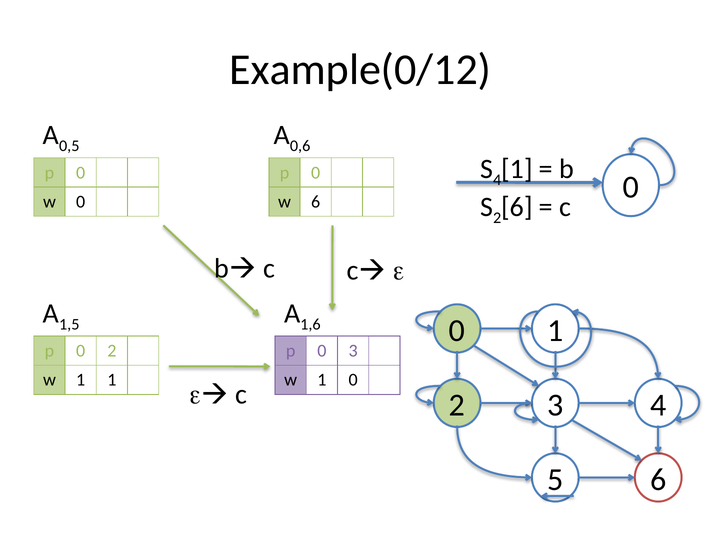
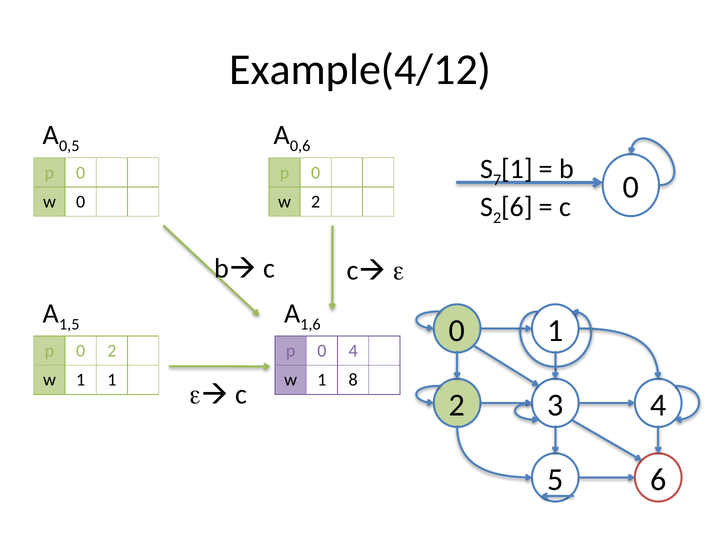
Example(0/12: Example(0/12 -> Example(4/12 (360, 70)
4: 4 -> 7 (497, 180)
w 6: 6 -> 2 (316, 202)
0 3: 3 -> 4 (353, 351)
1 0: 0 -> 8 (353, 380)
